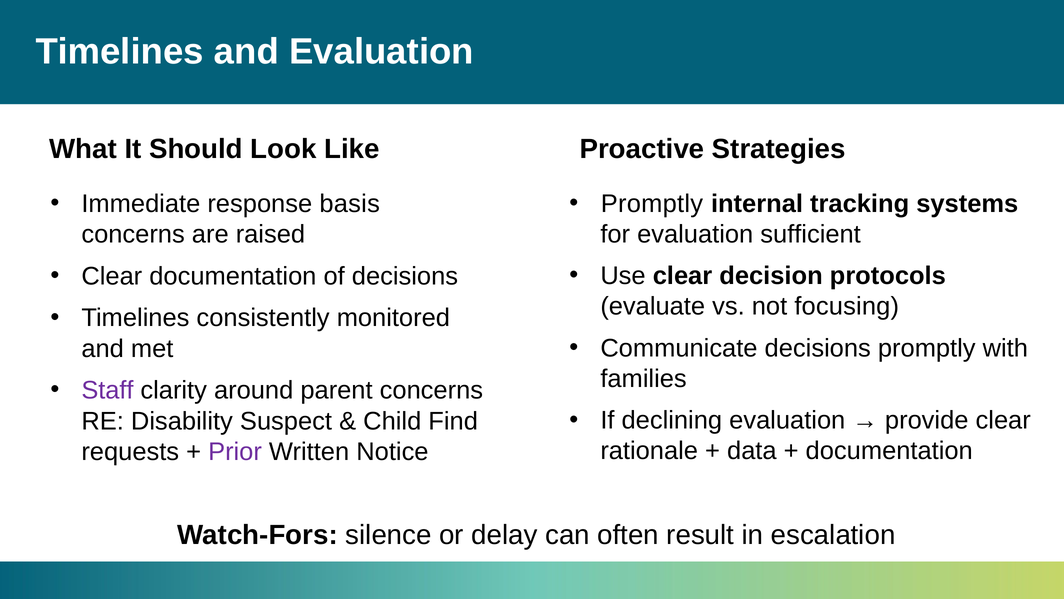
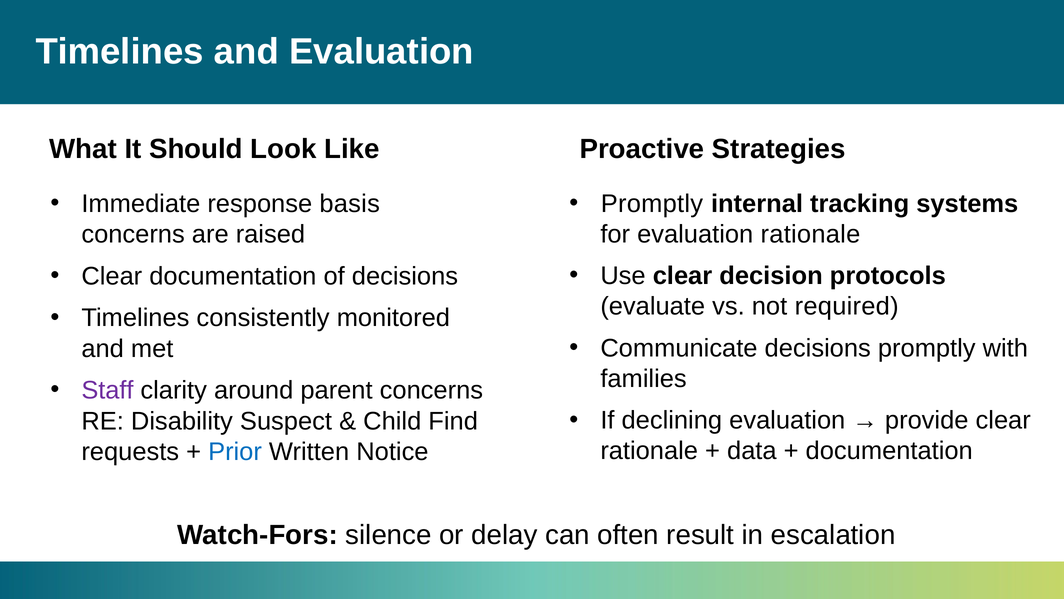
evaluation sufficient: sufficient -> rationale (810, 234)
focusing: focusing -> required (847, 306)
Prior colour: purple -> blue (235, 451)
